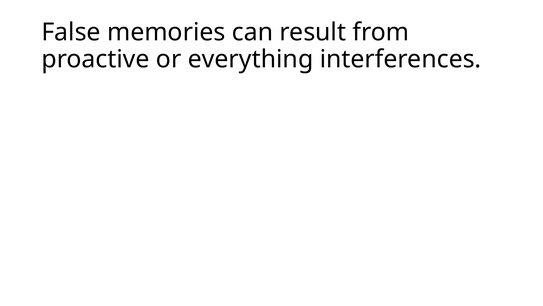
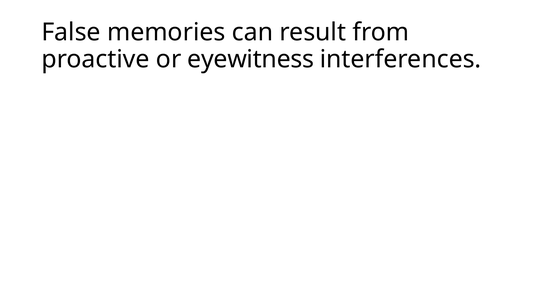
everything: everything -> eyewitness (251, 59)
